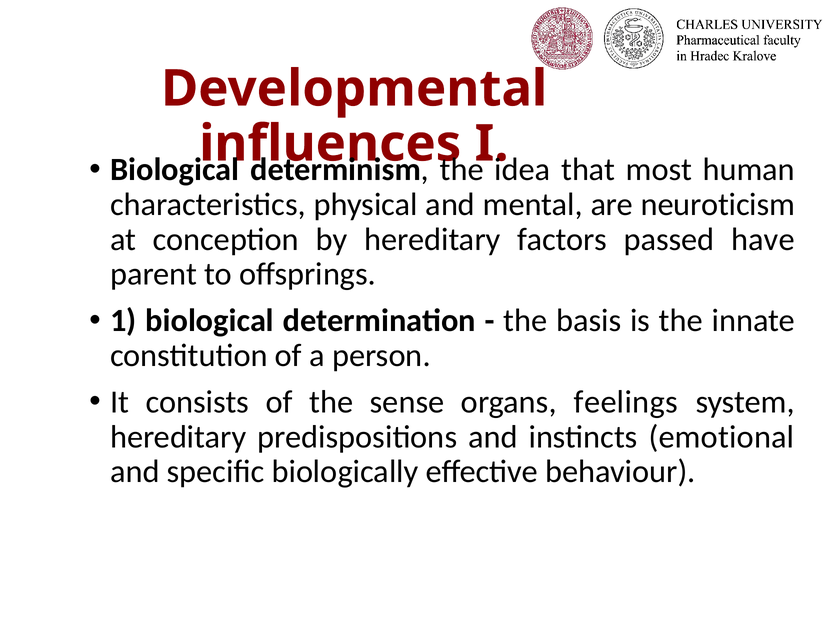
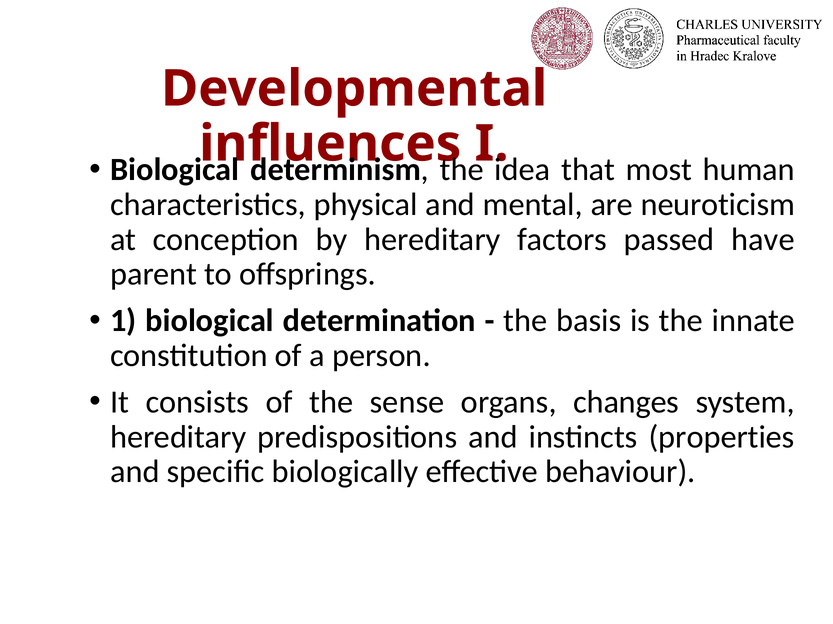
feelings: feelings -> changes (626, 402)
emotional: emotional -> properties (722, 437)
